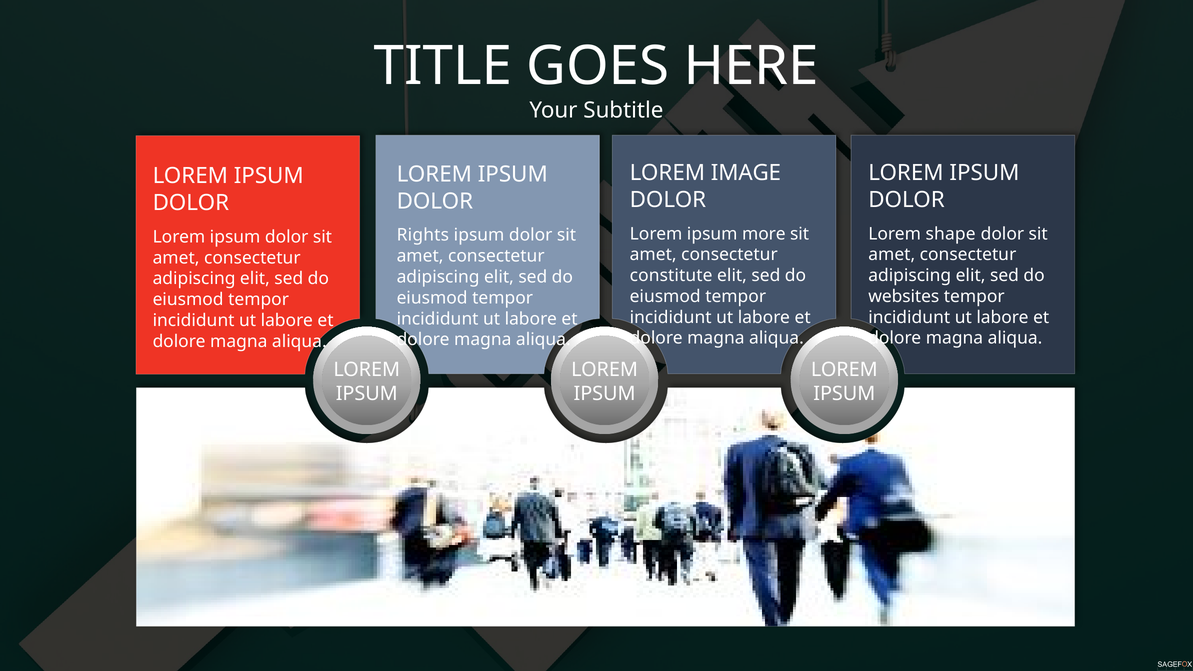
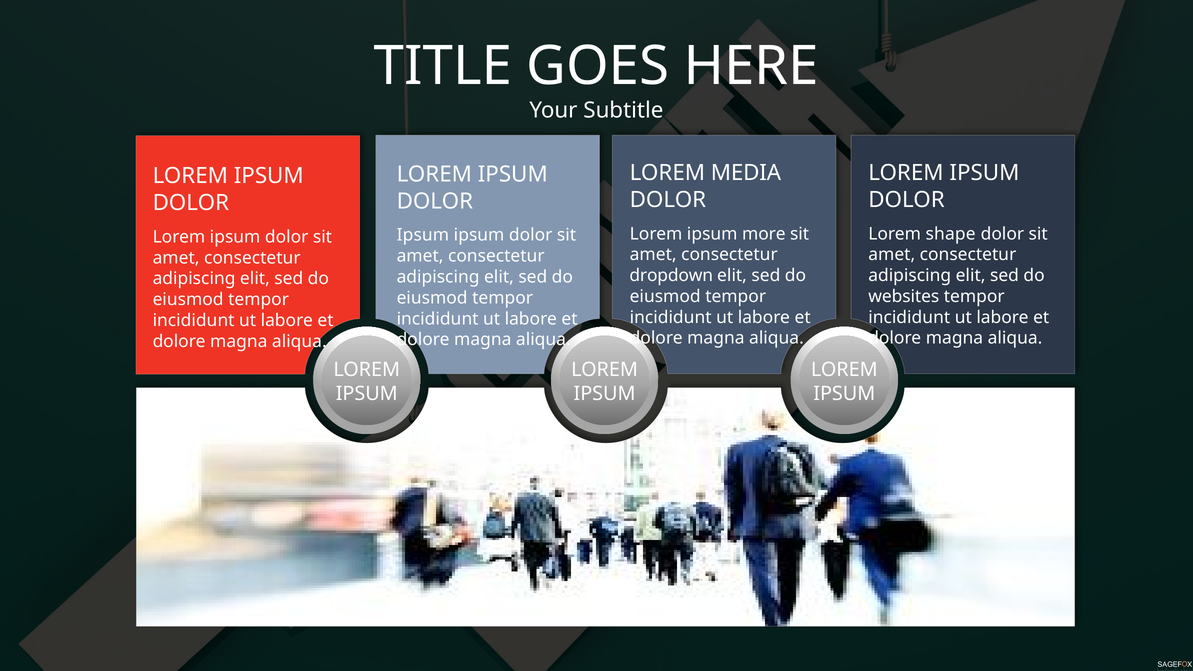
IMAGE: IMAGE -> MEDIA (746, 173)
Rights: Rights -> Ipsum (423, 235)
constitute: constitute -> dropdown (671, 276)
